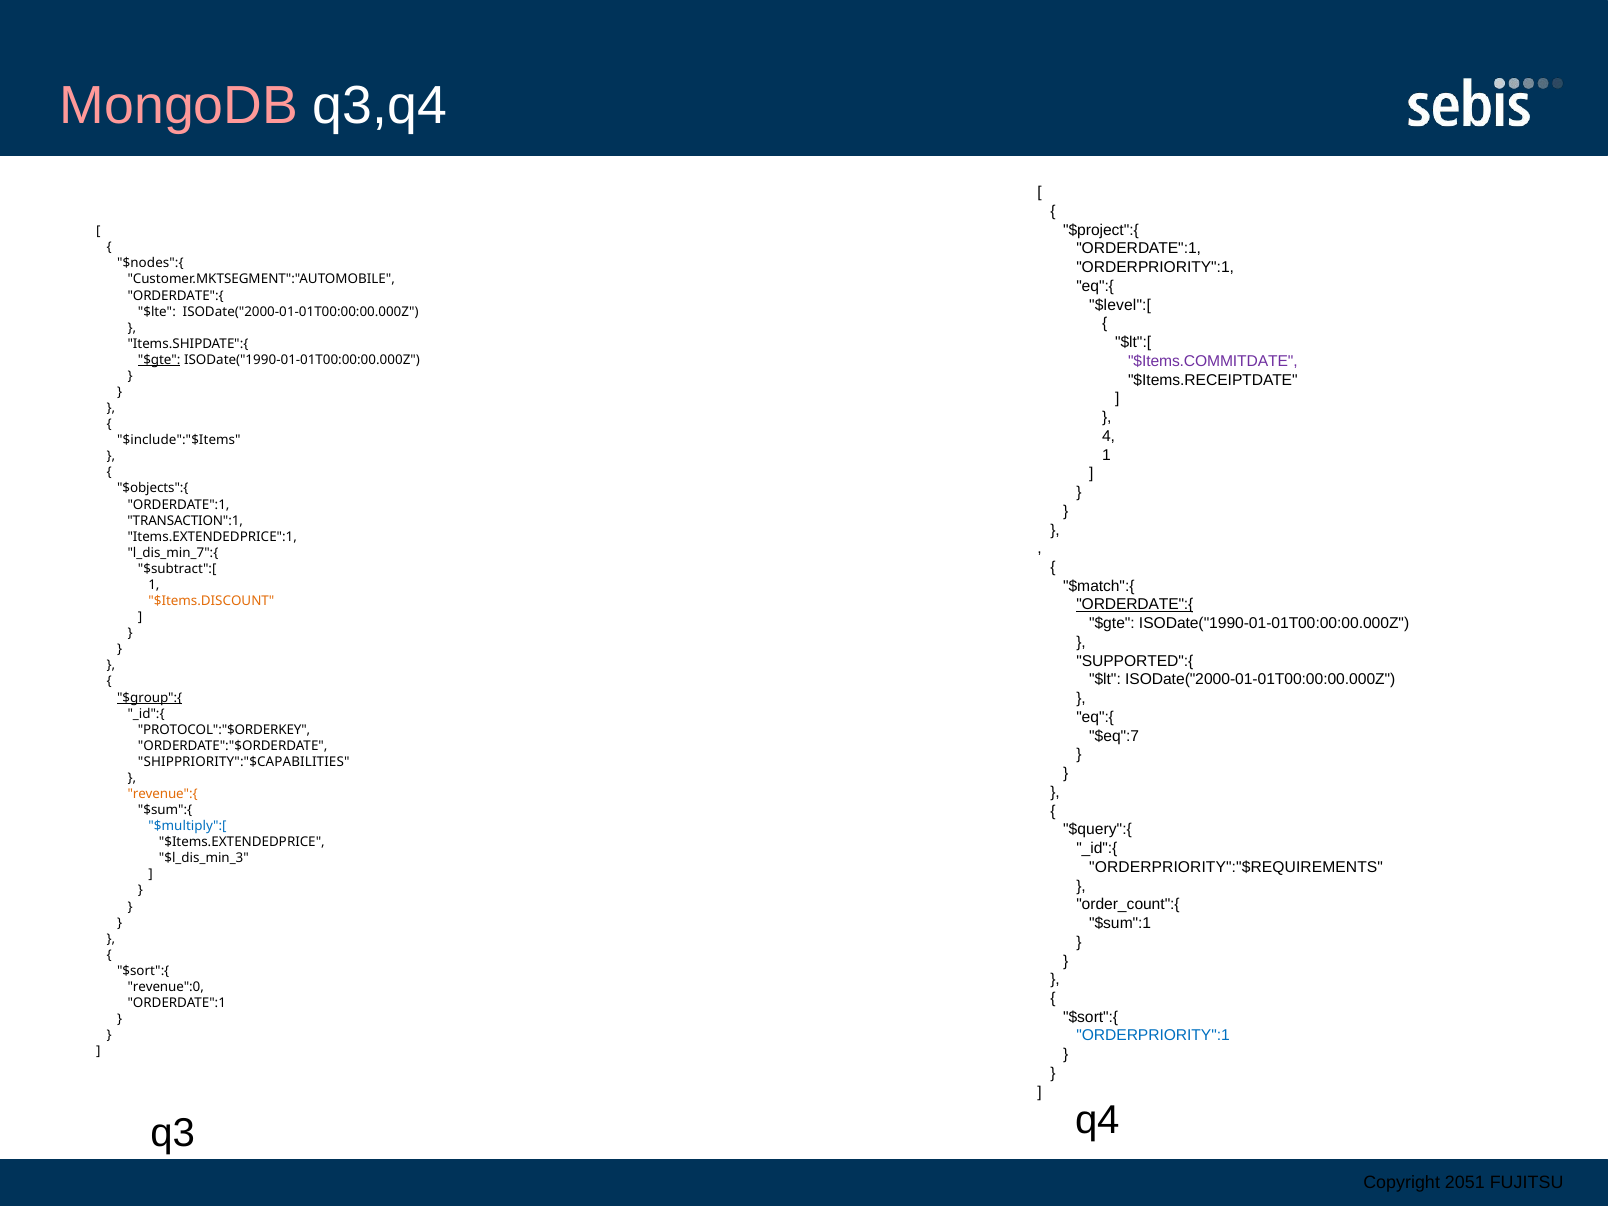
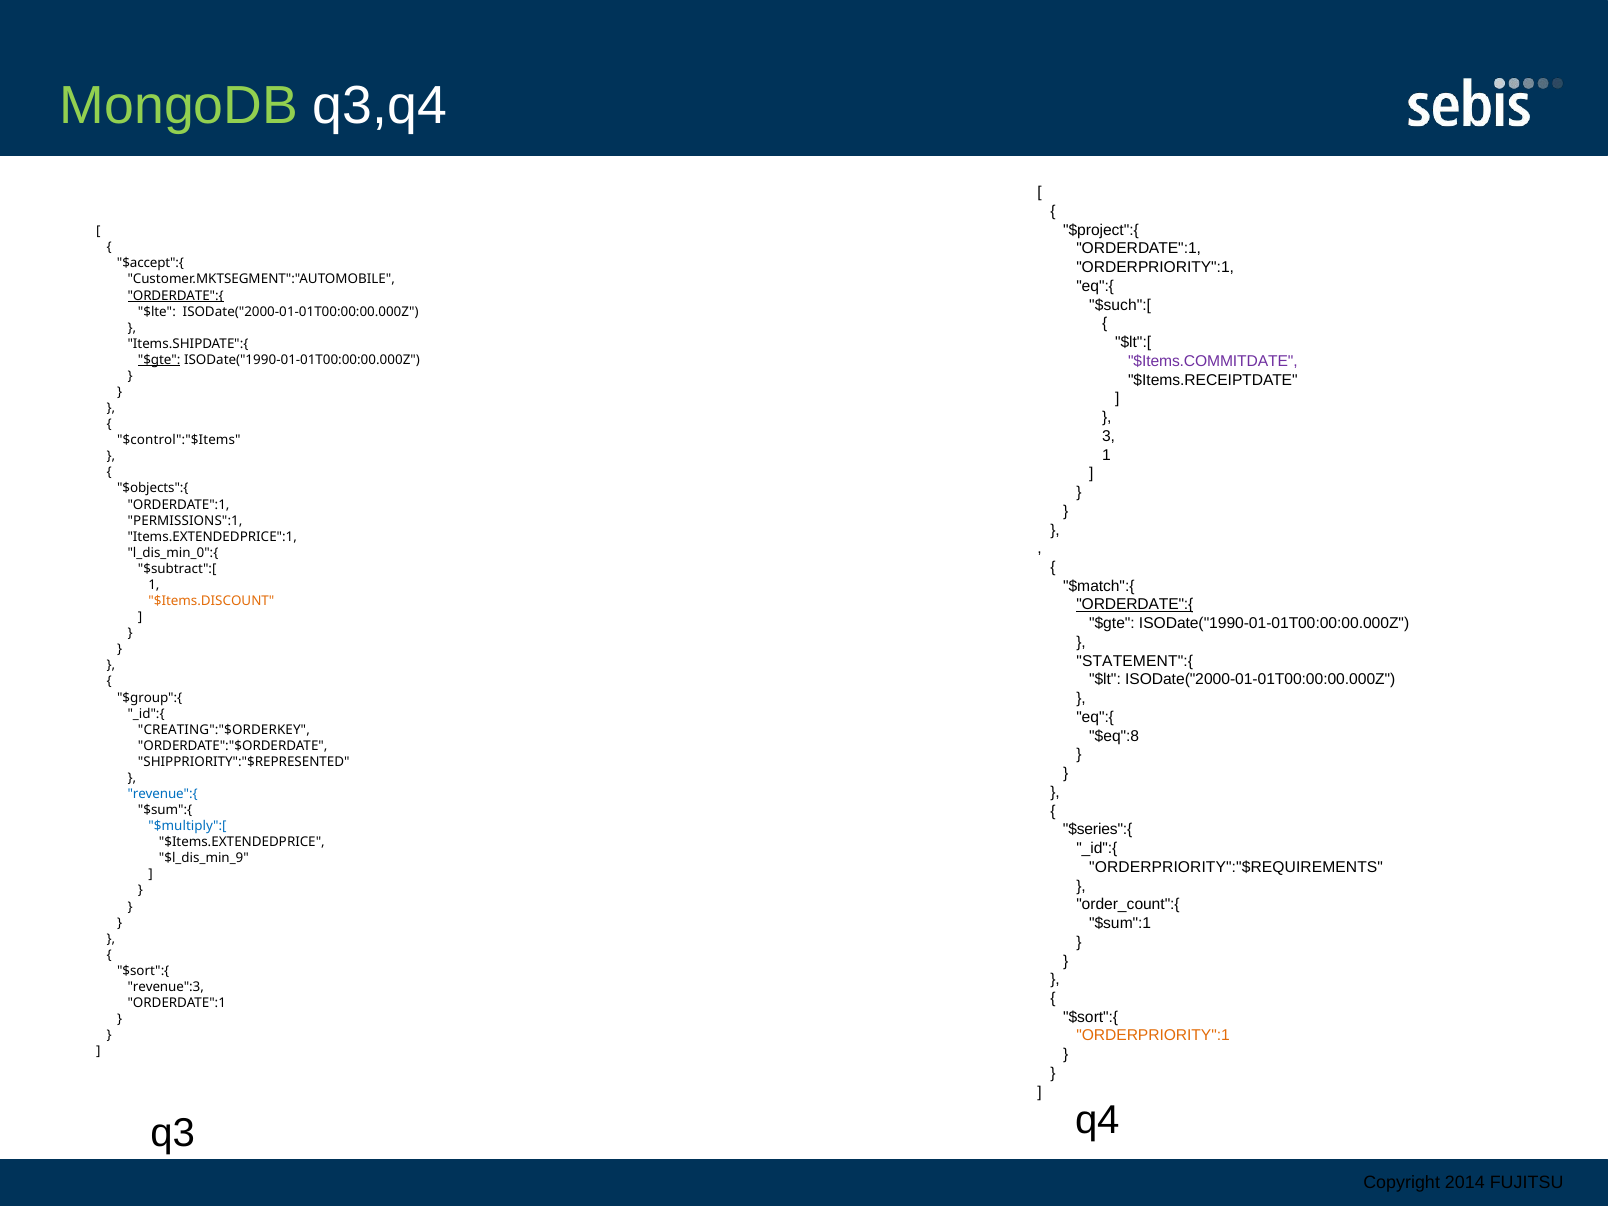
MongoDB colour: pink -> light green (179, 106)
$nodes":{: $nodes":{ -> $accept":{ (151, 263)
ORDERDATE":{ underline: none -> present (176, 296)
$level":[: $level":[ -> $such":[ (1120, 305)
4: 4 -> 3 (1109, 436)
$include":"$Items: $include":"$Items -> $control":"$Items (179, 440)
TRANSACTION":1: TRANSACTION":1 -> PERMISSIONS":1 (185, 521)
l_dis_min_7":{: l_dis_min_7":{ -> l_dis_min_0":{ (173, 553)
SUPPORTED":{: SUPPORTED":{ -> STATEMENT":{ (1135, 661)
$group":{ underline: present -> none (150, 698)
PROTOCOL":"$ORDERKEY: PROTOCOL":"$ORDERKEY -> CREATING":"$ORDERKEY (224, 730)
$eq":7: $eq":7 -> $eq":8 (1114, 736)
SHIPPRIORITY":"$CAPABILITIES: SHIPPRIORITY":"$CAPABILITIES -> SHIPPRIORITY":"$REPRESENTED (244, 762)
revenue":{ colour: orange -> blue (163, 794)
$query":{: $query":{ -> $series":{ (1098, 830)
$l_dis_min_3: $l_dis_min_3 -> $l_dis_min_9 (204, 858)
revenue":0: revenue":0 -> revenue":3 (166, 987)
ORDERPRIORITY":1 colour: blue -> orange (1153, 1036)
2051: 2051 -> 2014 (1465, 1183)
